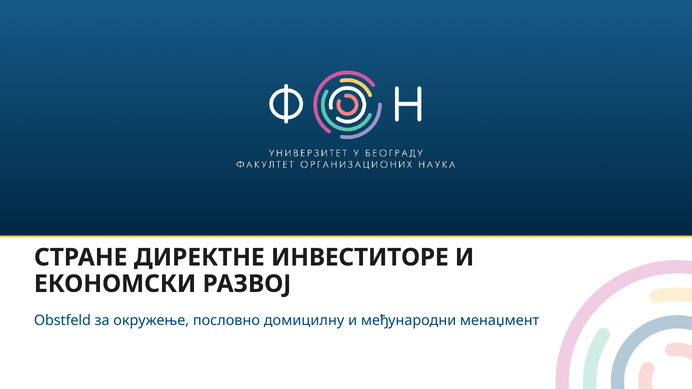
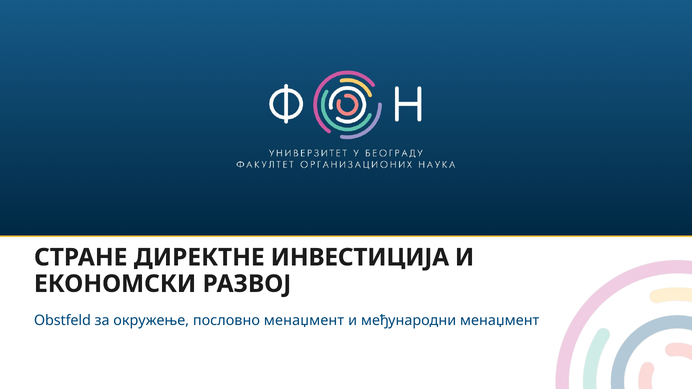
ИНВЕСТИТОРЕ: ИНВЕСТИТОРЕ -> ИНВЕСТИЦИЈА (360, 258)
пословно домицилну: домицилну -> менаџмент (304, 321)
